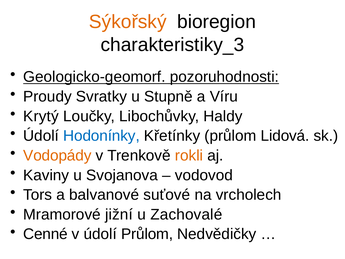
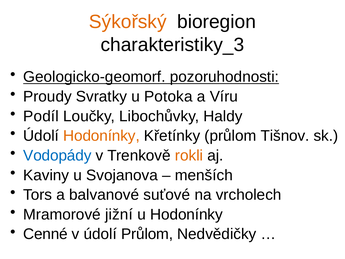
Stupně: Stupně -> Potoka (168, 96)
Krytý: Krytý -> Podíl (41, 116)
Hodonínky colour: blue -> orange (101, 136)
Lidová: Lidová -> Tišnov (285, 136)
Vodopády colour: orange -> blue (57, 155)
vodovod: vodovod -> menších (204, 175)
u Zachovalé: Zachovalé -> Hodonínky (186, 214)
